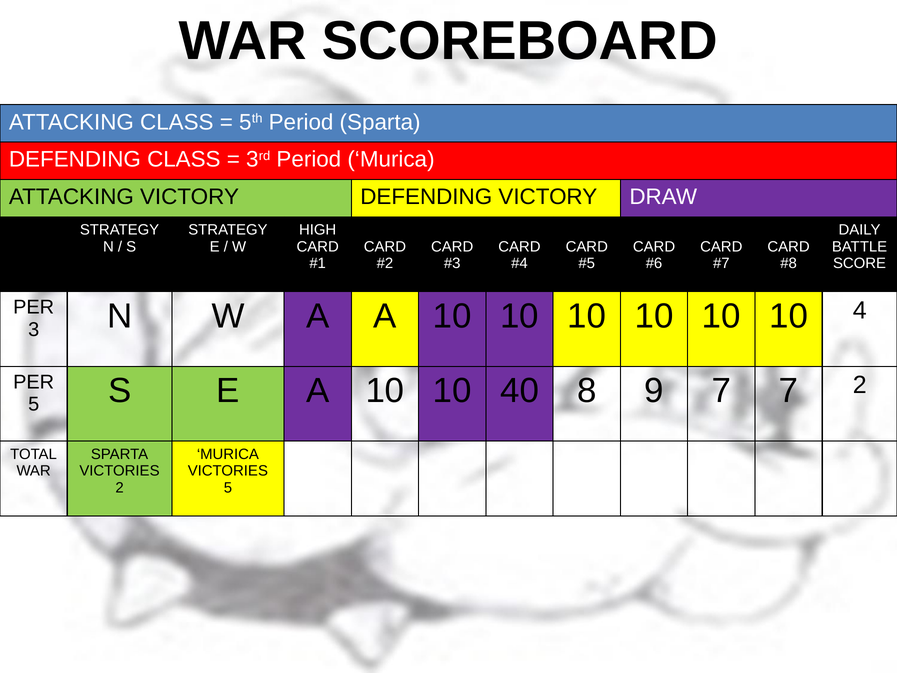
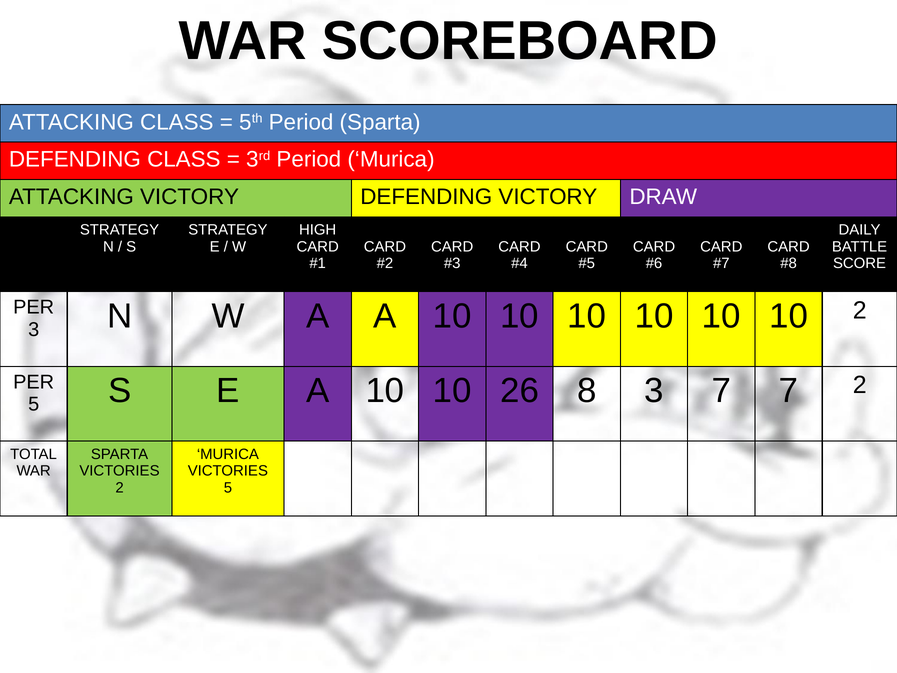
10 4: 4 -> 2 (860, 310)
40: 40 -> 26 (520, 391)
8 9: 9 -> 3 (654, 391)
